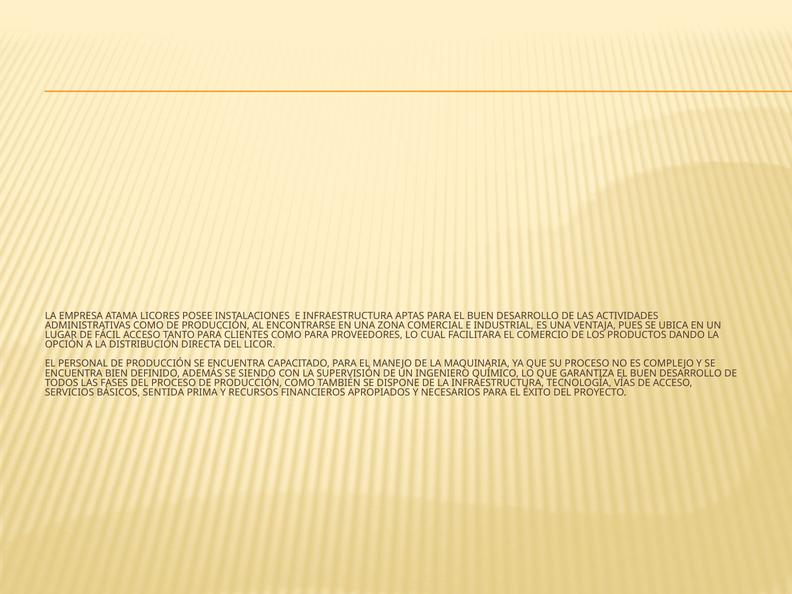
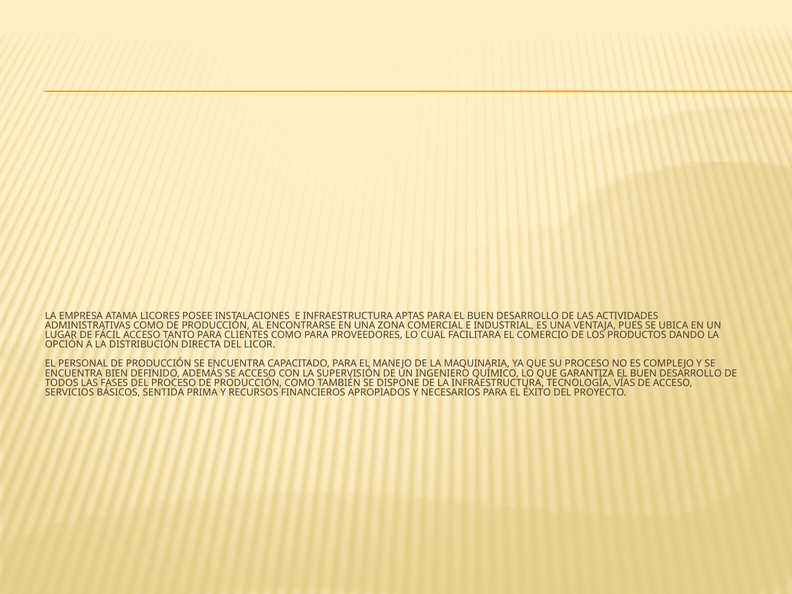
SE SIENDO: SIENDO -> ACCESO (257, 373)
